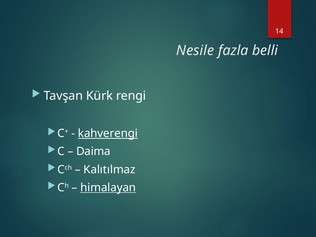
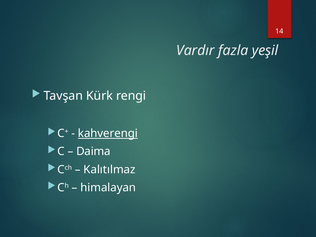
Nesile: Nesile -> Vardır (195, 50)
belli: belli -> yeşil (265, 50)
himalayan underline: present -> none (108, 188)
